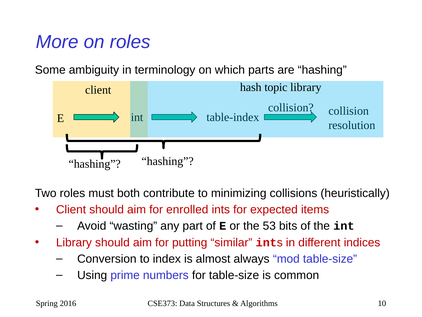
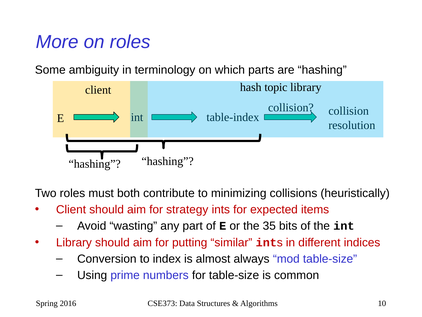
enrolled: enrolled -> strategy (187, 209)
53: 53 -> 35 (269, 226)
